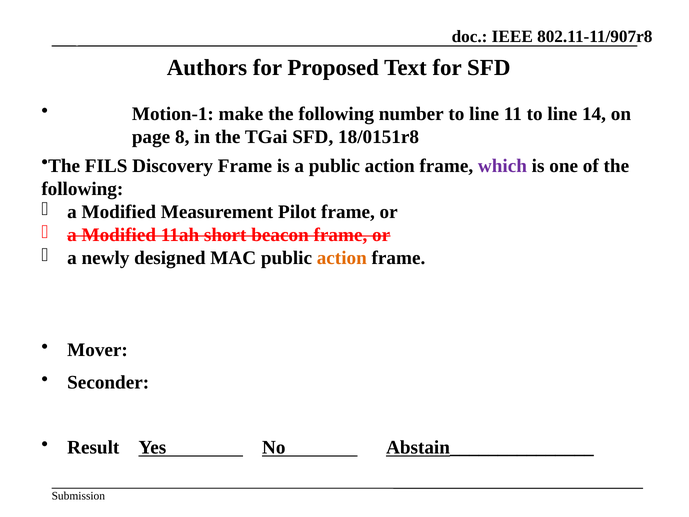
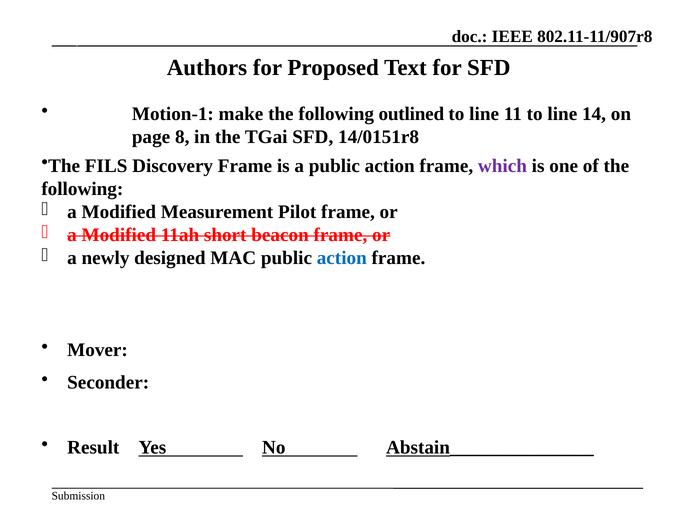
number: number -> outlined (411, 114)
18/0151r8: 18/0151r8 -> 14/0151r8 (379, 137)
action colour: orange -> blue (342, 258)
